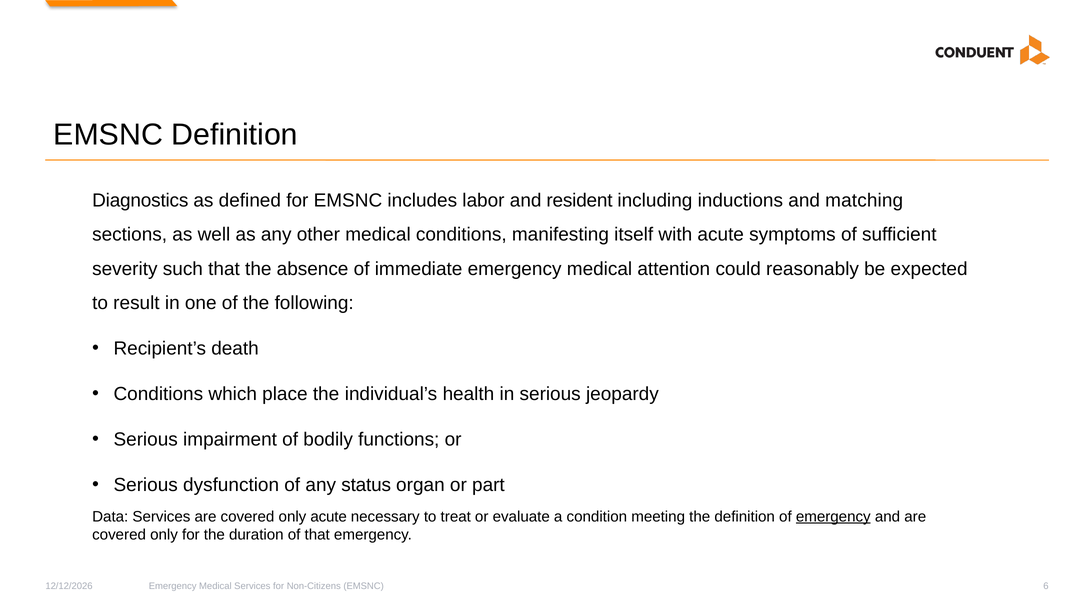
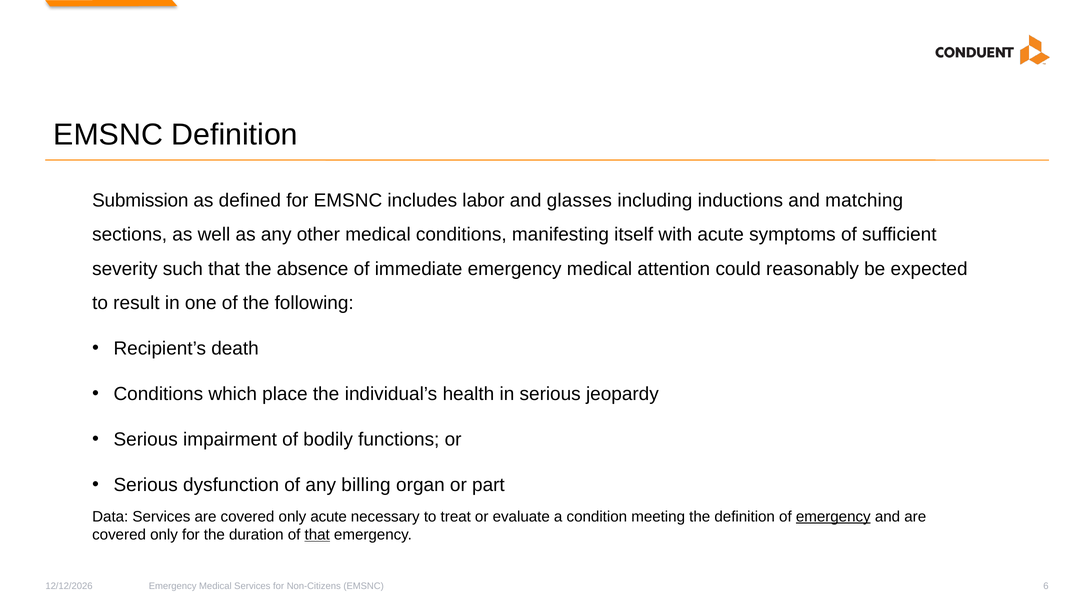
Diagnostics: Diagnostics -> Submission (140, 201)
resident: resident -> glasses (579, 201)
status: status -> billing (366, 485)
that underline: none -> present (317, 535)
